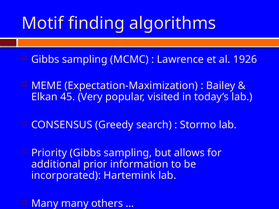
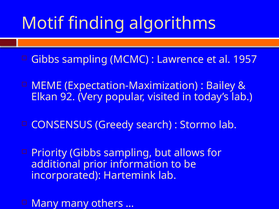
1926: 1926 -> 1957 (245, 59)
45: 45 -> 92 (68, 97)
